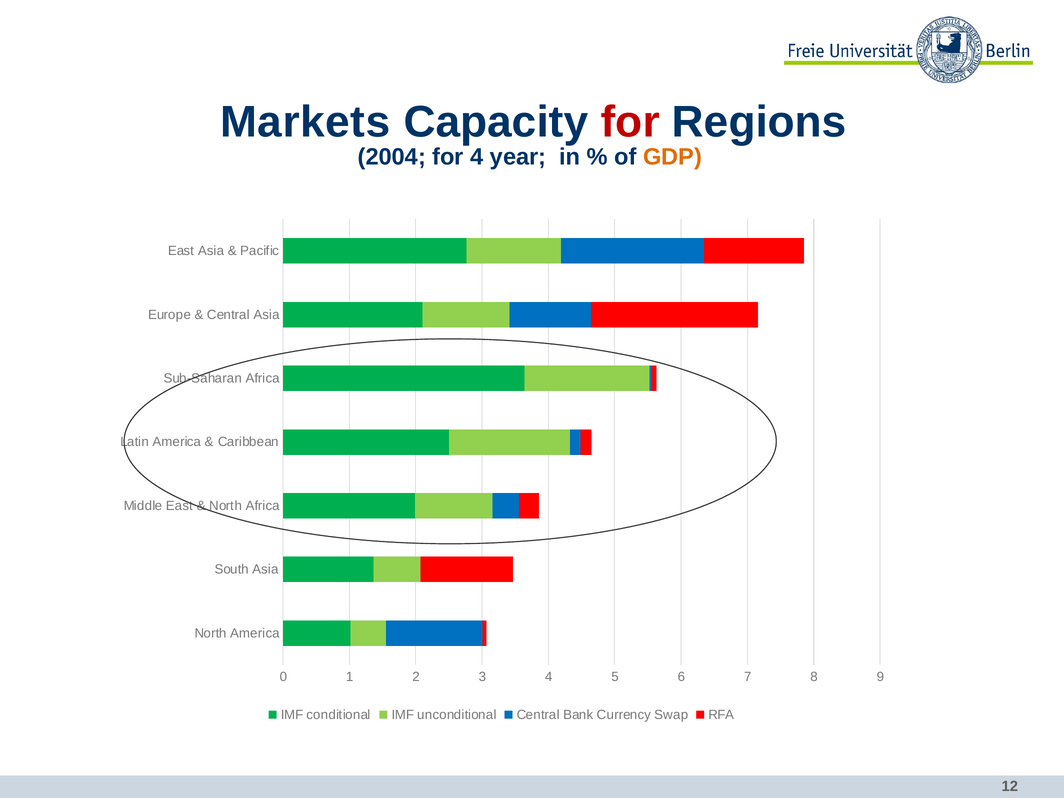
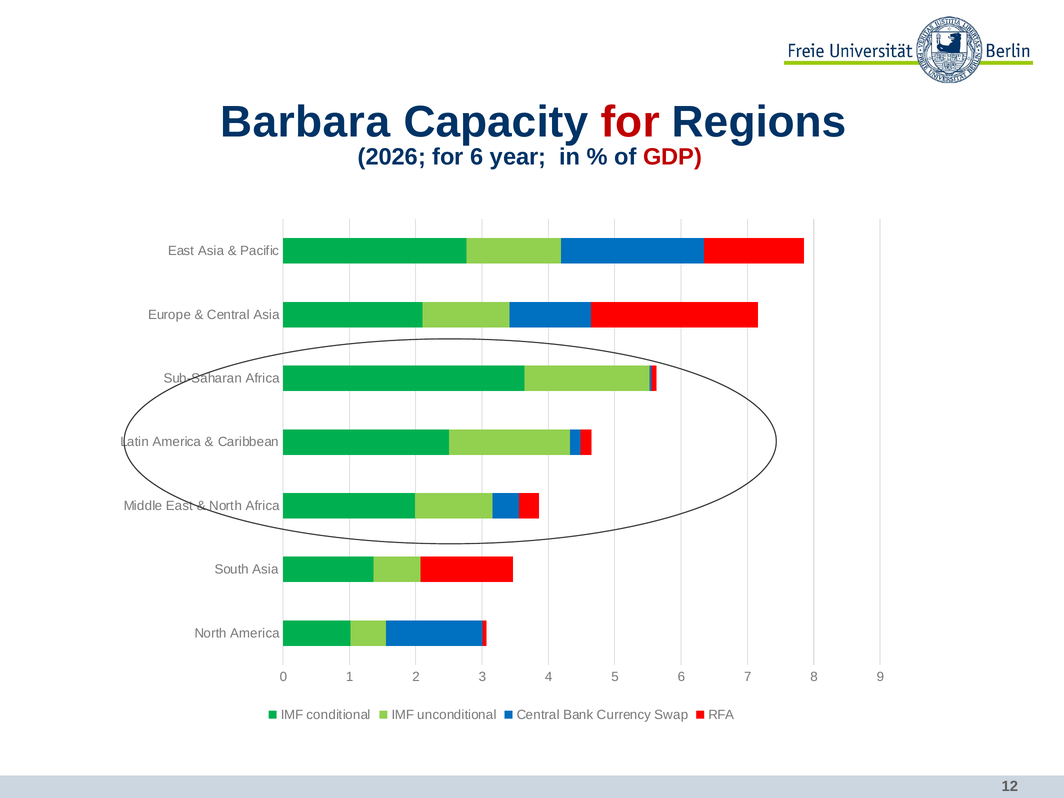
Markets: Markets -> Barbara (305, 122)
2004: 2004 -> 2026 (392, 157)
for 4: 4 -> 6 (477, 157)
GDP colour: orange -> red (672, 157)
